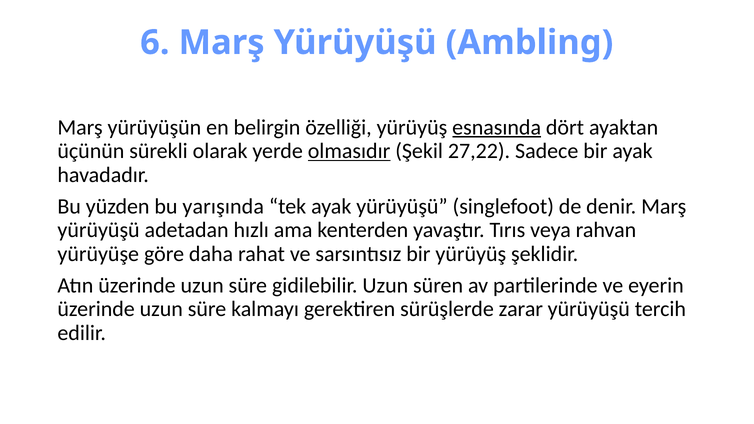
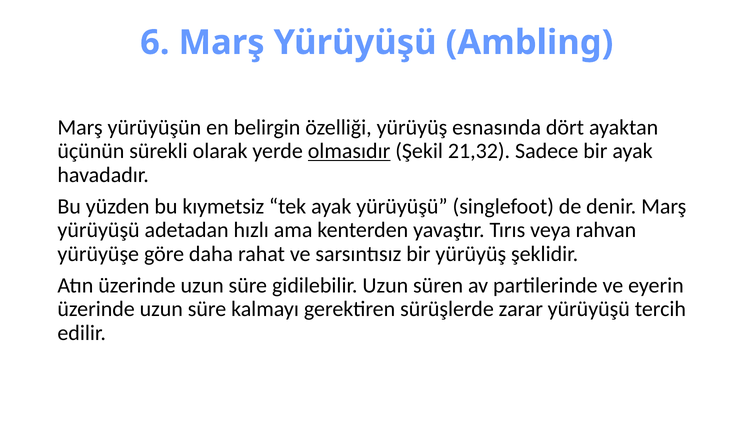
esnasında underline: present -> none (497, 127)
27,22: 27,22 -> 21,32 (479, 151)
yarışında: yarışında -> kıymetsiz (223, 206)
